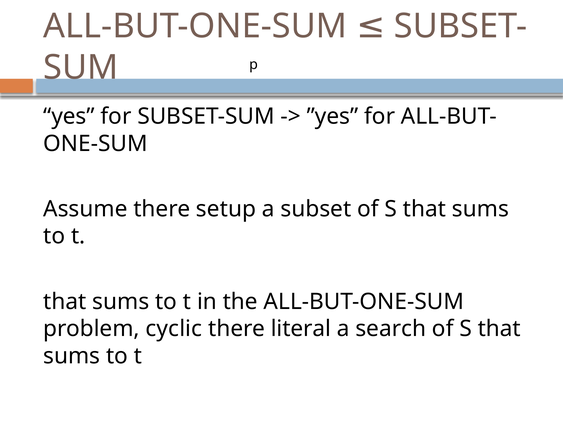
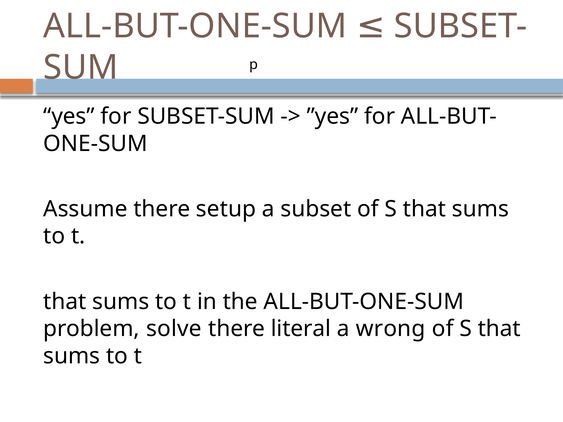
cyclic: cyclic -> solve (174, 329)
search: search -> wrong (391, 329)
